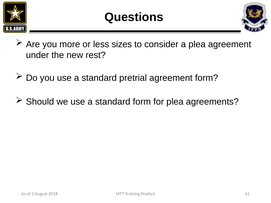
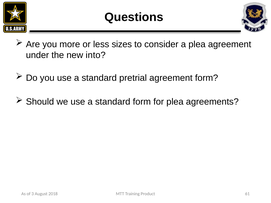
rest: rest -> into (96, 55)
